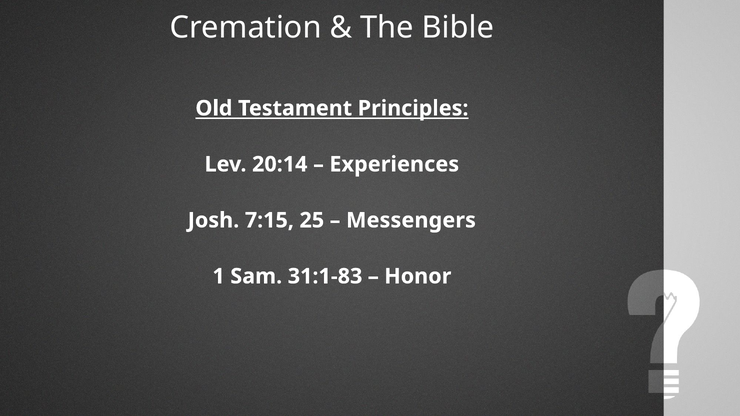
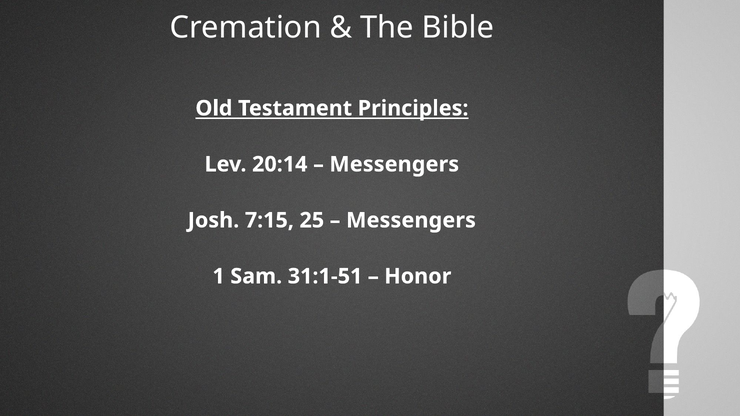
Experiences: Experiences -> Messengers (394, 164)
31:1-83: 31:1-83 -> 31:1-51 (325, 276)
